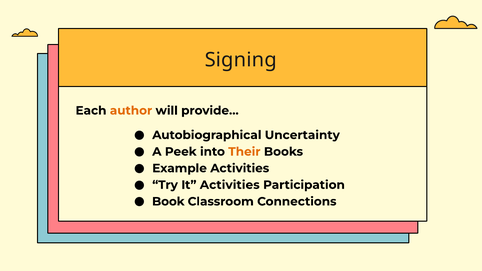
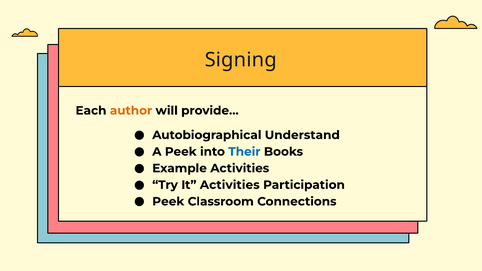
Uncertainty: Uncertainty -> Understand (302, 135)
Their colour: orange -> blue (244, 152)
Book: Book -> Peek (168, 202)
